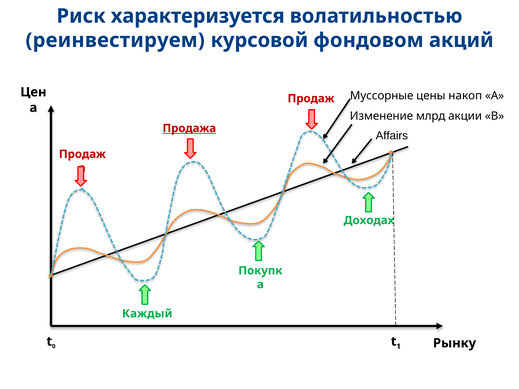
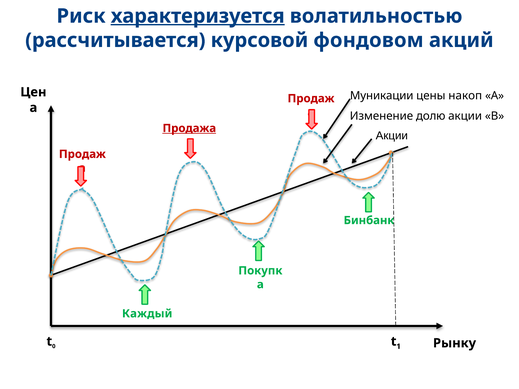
характеризуется underline: none -> present (198, 16)
реинвестируем: реинвестируем -> рассчитывается (115, 40)
Муссорные: Муссорные -> Муникации (382, 96)
млрд: млрд -> долю (431, 116)
Affairs: Affairs -> Акции (392, 136)
Доходах: Доходах -> Бинбанк (369, 220)
